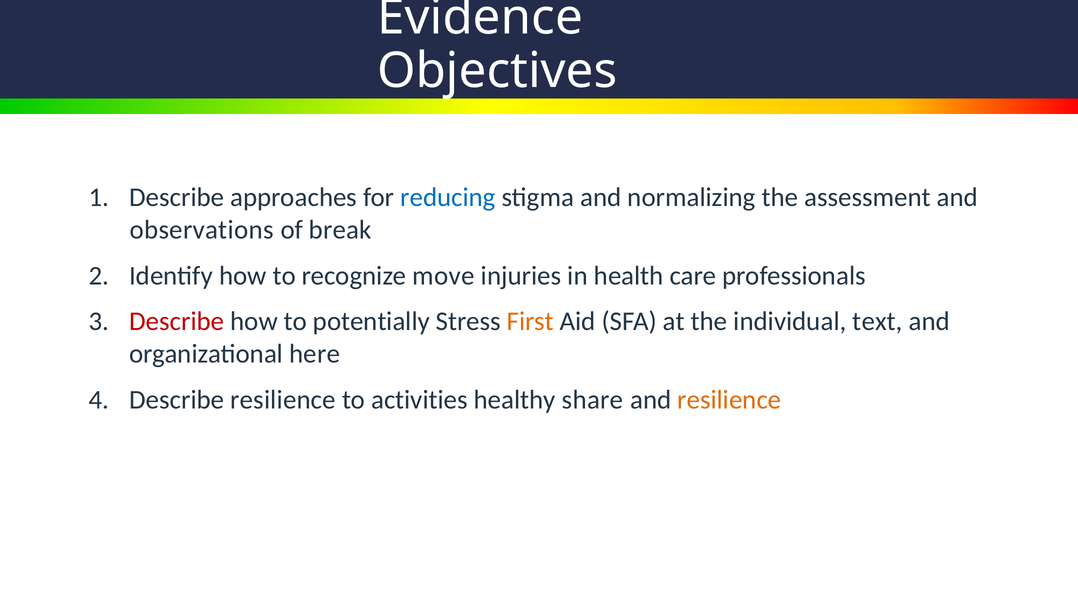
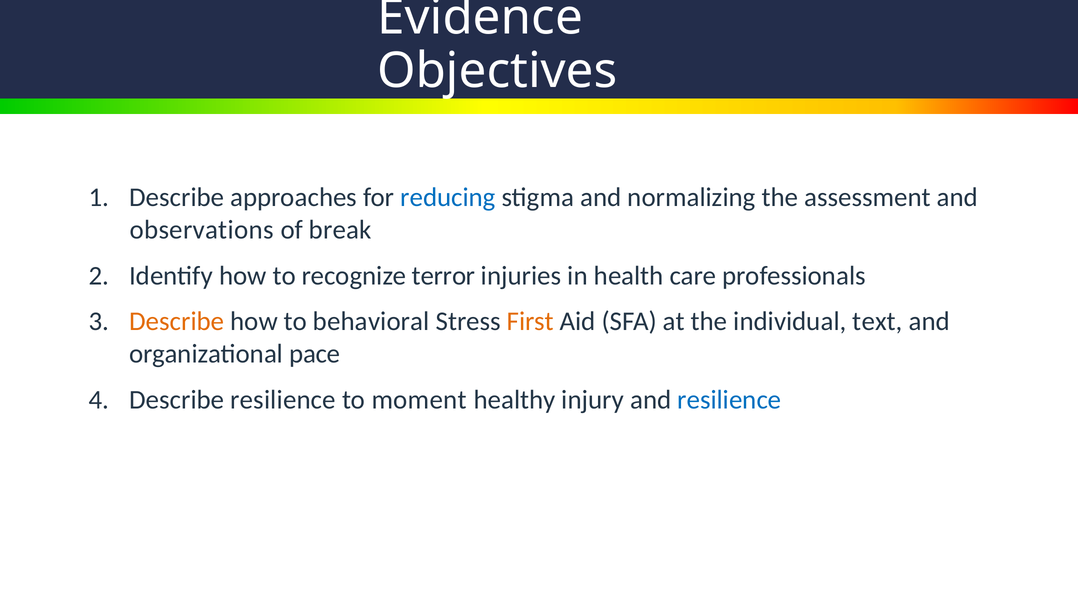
move: move -> terror (444, 275)
Describe colour: red -> orange (177, 321)
potentially: potentially -> behavioral (371, 321)
here: here -> pace (315, 353)
activities: activities -> moment (419, 399)
share: share -> injury (593, 399)
resilience colour: orange -> blue (729, 399)
